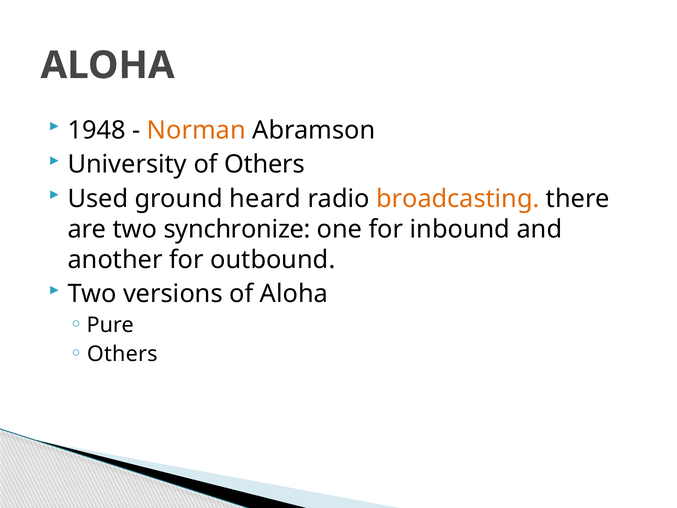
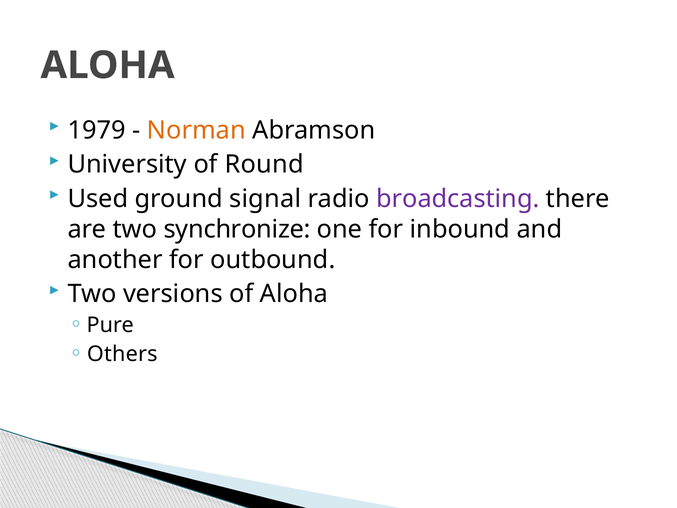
1948: 1948 -> 1979 (97, 130)
of Others: Others -> Round (264, 164)
heard: heard -> signal (265, 199)
broadcasting colour: orange -> purple (458, 199)
